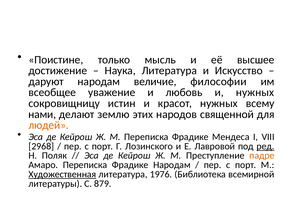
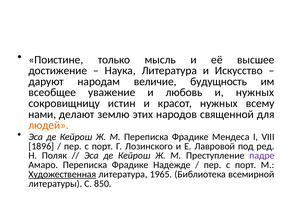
философии: философии -> будущность (219, 82)
2968: 2968 -> 1896 (41, 146)
ред underline: present -> none (265, 146)
падре colour: orange -> purple (262, 156)
Фрадике Народам: Народам -> Надежде (172, 165)
1976: 1976 -> 1965 (161, 174)
879: 879 -> 850 (103, 184)
